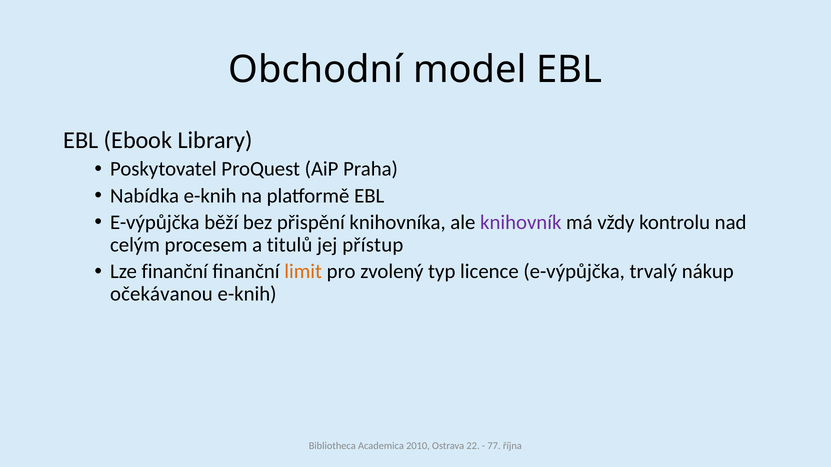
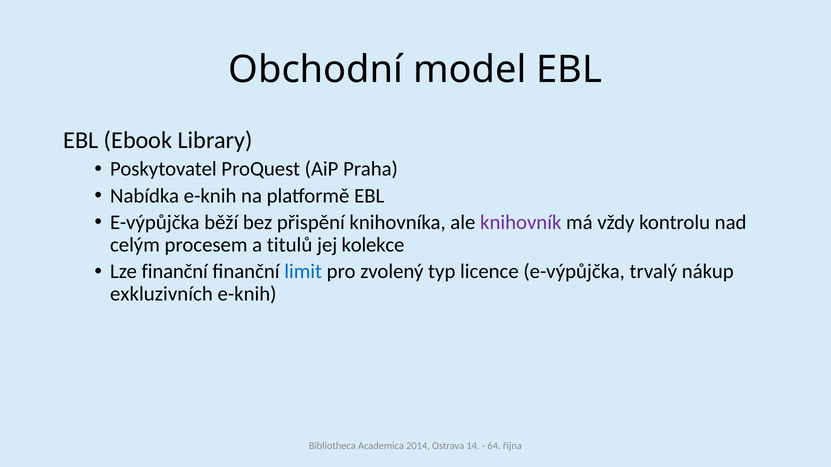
přístup: přístup -> kolekce (373, 245)
limit colour: orange -> blue (303, 272)
očekávanou: očekávanou -> exkluzivních (161, 294)
2010: 2010 -> 2014 (418, 446)
22: 22 -> 14 (473, 446)
77: 77 -> 64 (494, 446)
